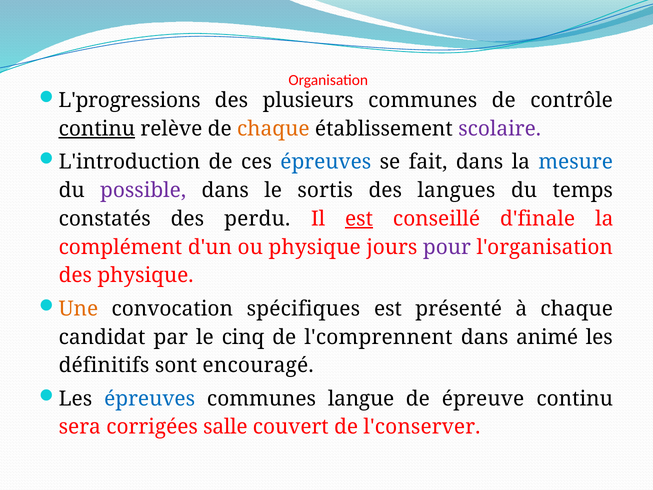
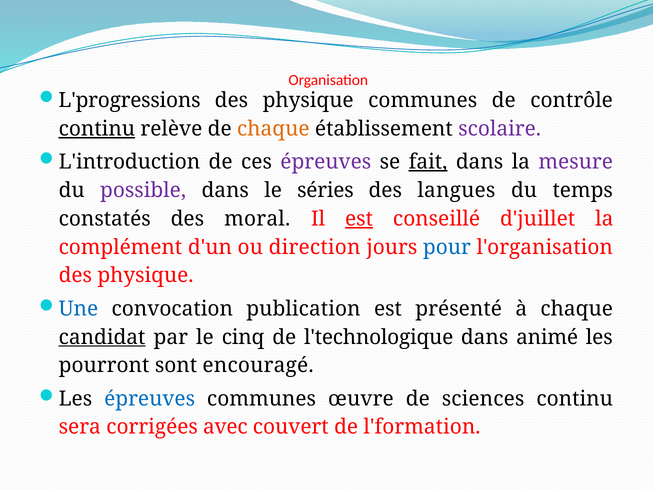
plusieurs: plusieurs -> physique (308, 100)
épreuves colour: blue -> purple (326, 162)
fait underline: none -> present (428, 162)
mesure colour: blue -> purple (576, 162)
sortis: sortis -> séries (325, 190)
perdu: perdu -> moral (257, 219)
d'finale: d'finale -> d'juillet (538, 219)
ou physique: physique -> direction (315, 247)
pour colour: purple -> blue (447, 247)
Une colour: orange -> blue (78, 309)
spécifiques: spécifiques -> publication (303, 309)
candidat underline: none -> present (102, 337)
l'comprennent: l'comprennent -> l'technologique (379, 337)
définitifs: définitifs -> pourront (104, 365)
langue: langue -> œuvre (361, 398)
épreuve: épreuve -> sciences (483, 398)
salle: salle -> avec (225, 427)
l'conserver: l'conserver -> l'formation (422, 427)
